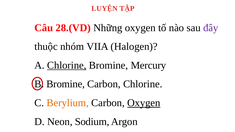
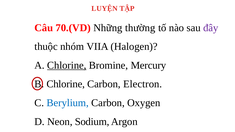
28.(VD: 28.(VD -> 70.(VD (73, 28)
Những oxygen: oxygen -> thường (140, 28)
B Bromine: Bromine -> Chlorine (66, 84)
Carbon Chlorine: Chlorine -> Electron (143, 84)
Berylium colour: orange -> blue (68, 103)
Oxygen underline: present -> none (144, 103)
